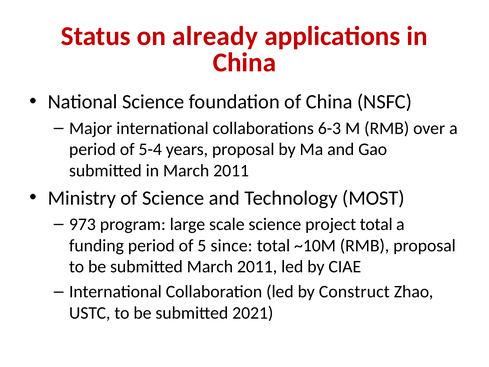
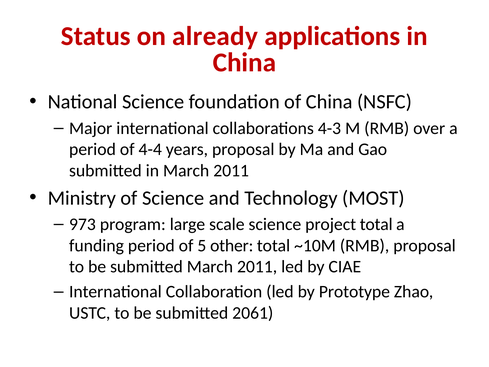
6-3: 6-3 -> 4-3 (329, 128)
5-4: 5-4 -> 4-4 (150, 149)
since: since -> other (232, 245)
Construct: Construct -> Prototype (354, 292)
2021: 2021 -> 2061 (253, 313)
